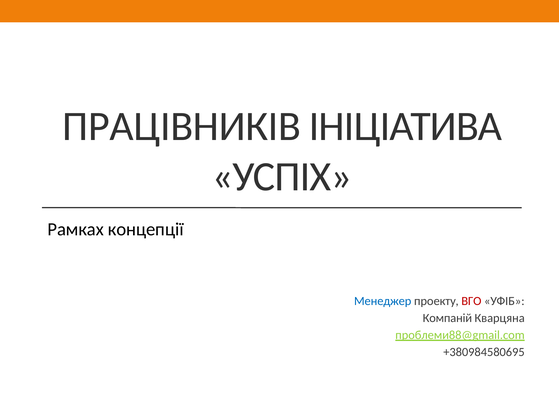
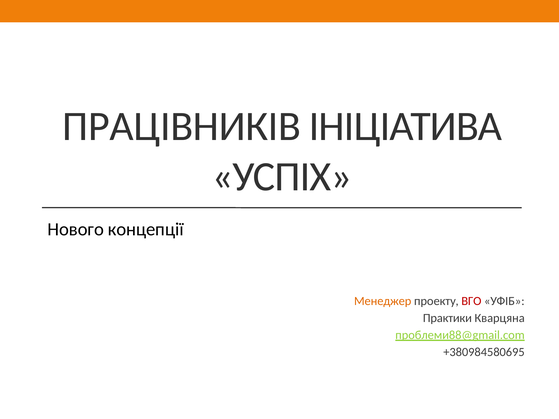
Рамках: Рамках -> Нового (76, 230)
Менеджер colour: blue -> orange (383, 301)
Компаній: Компаній -> Практики (447, 318)
